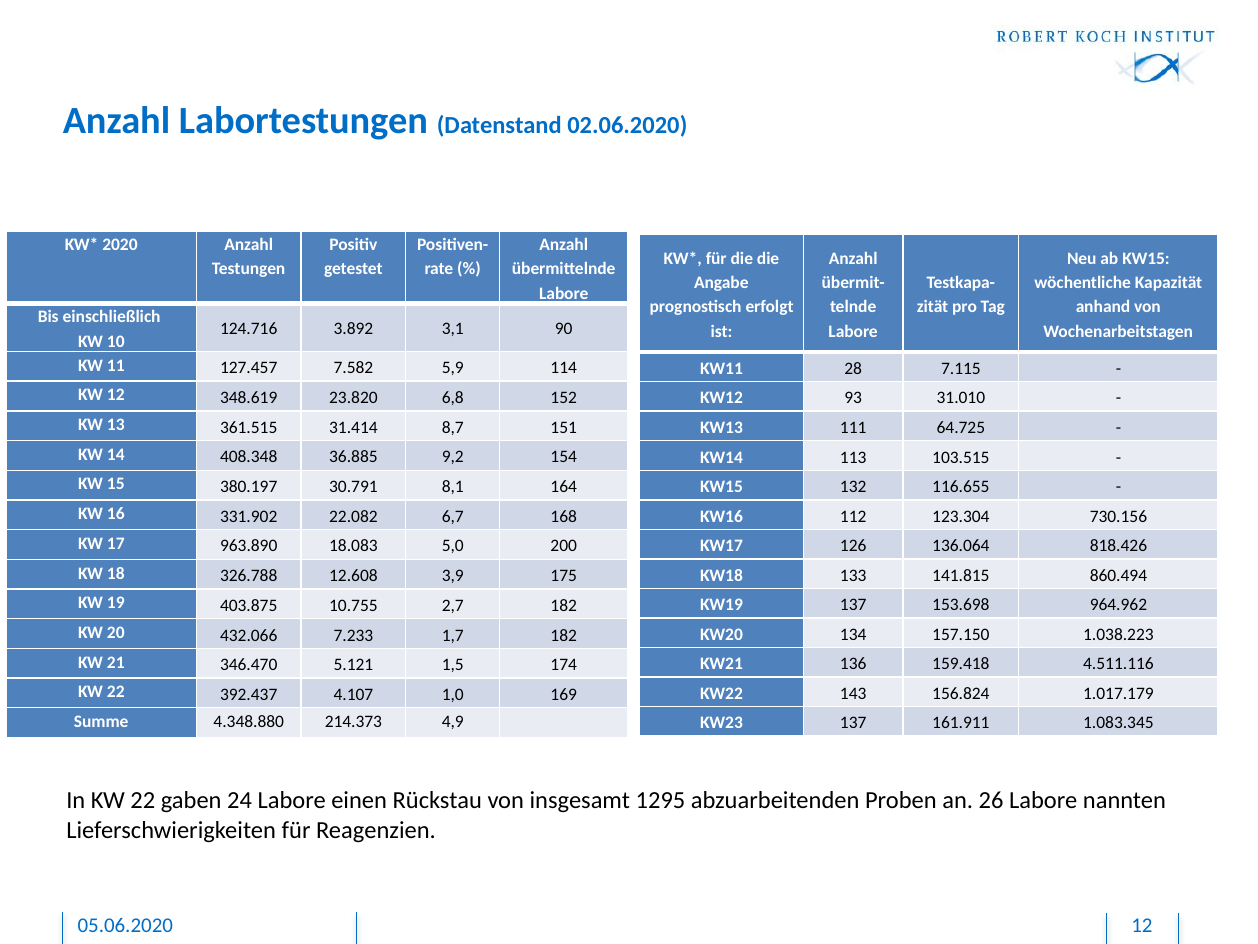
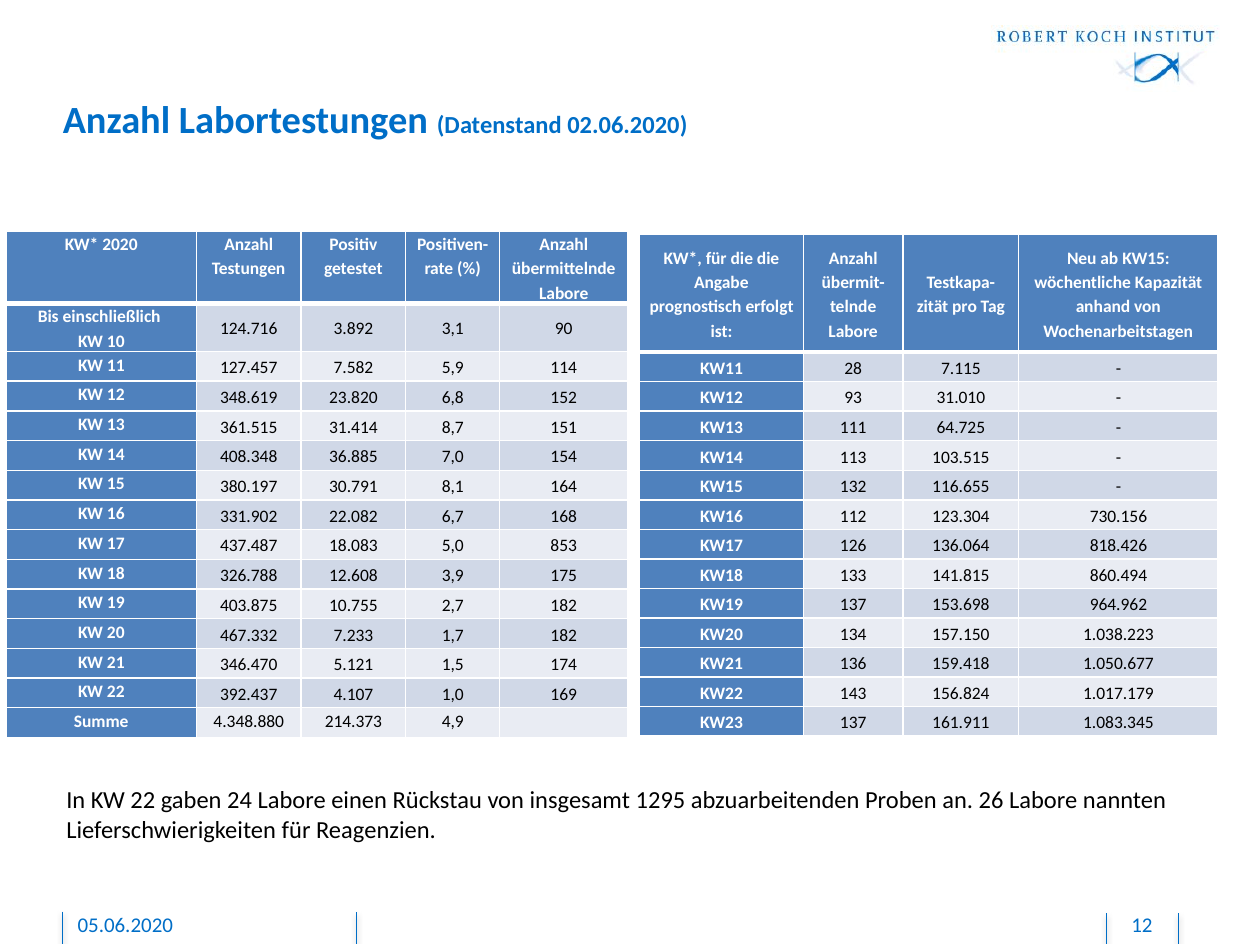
9,2: 9,2 -> 7,0 (453, 457)
963.890: 963.890 -> 437.487 (249, 546)
200: 200 -> 853 (564, 546)
432.066: 432.066 -> 467.332 (249, 635)
4.511.116: 4.511.116 -> 1.050.677 (1118, 664)
